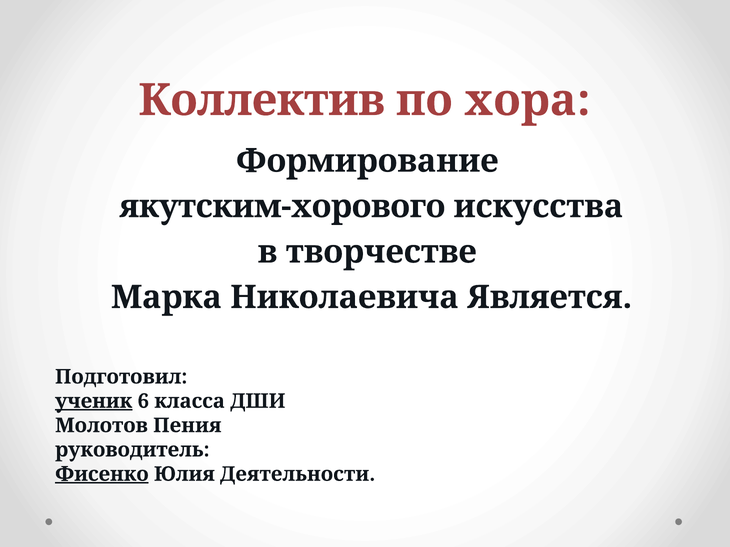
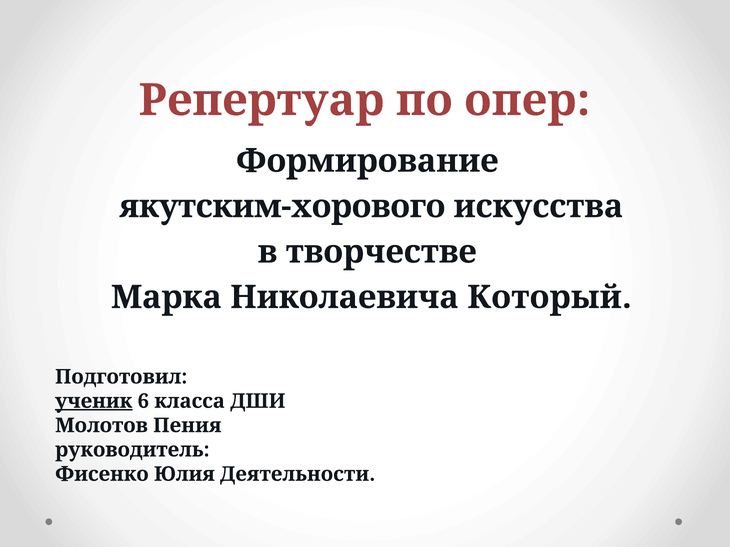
Коллектив: Коллектив -> Репертуар (261, 100)
хора: хора -> опер (527, 100)
Является: Является -> Который (549, 298)
Фисенко underline: present -> none (102, 475)
